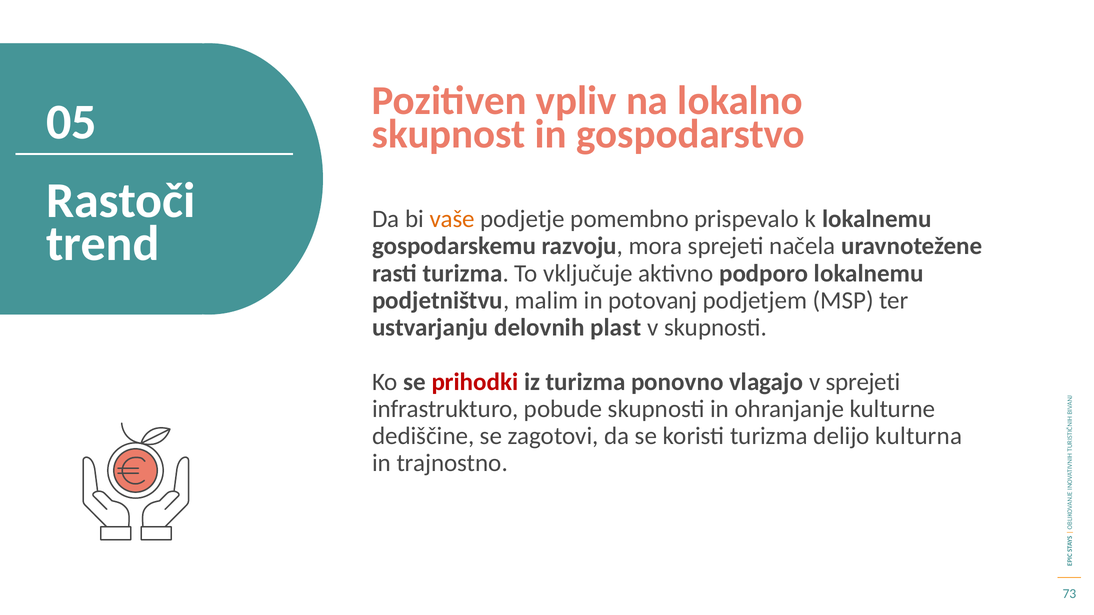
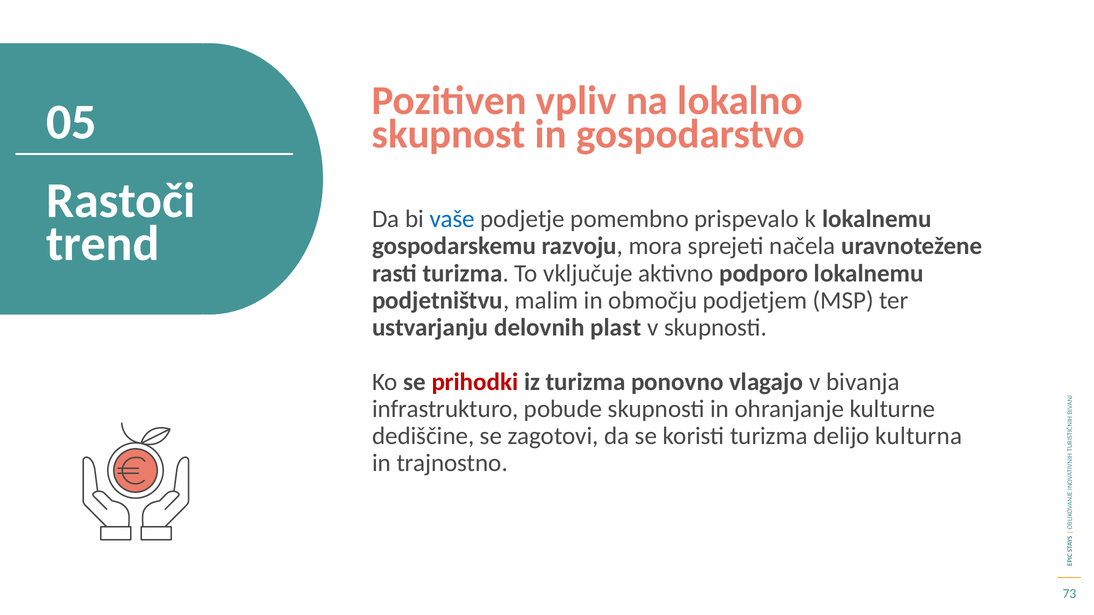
vaše colour: orange -> blue (452, 219)
potovanj: potovanj -> območju (653, 301)
v sprejeti: sprejeti -> bivanja (863, 382)
